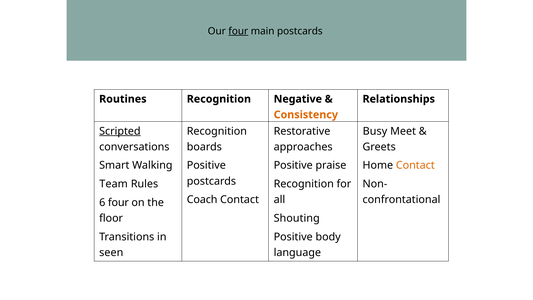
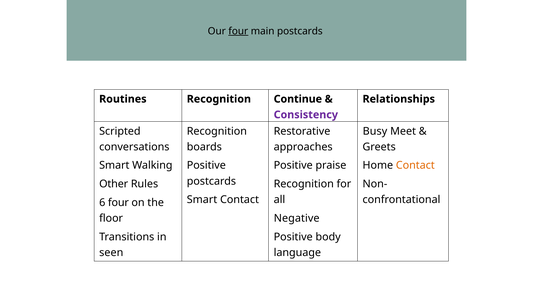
Negative: Negative -> Continue (298, 99)
Consistency colour: orange -> purple (306, 115)
Scripted underline: present -> none (120, 131)
Team: Team -> Other (114, 184)
Coach: Coach -> Smart (202, 200)
Shouting: Shouting -> Negative (297, 218)
